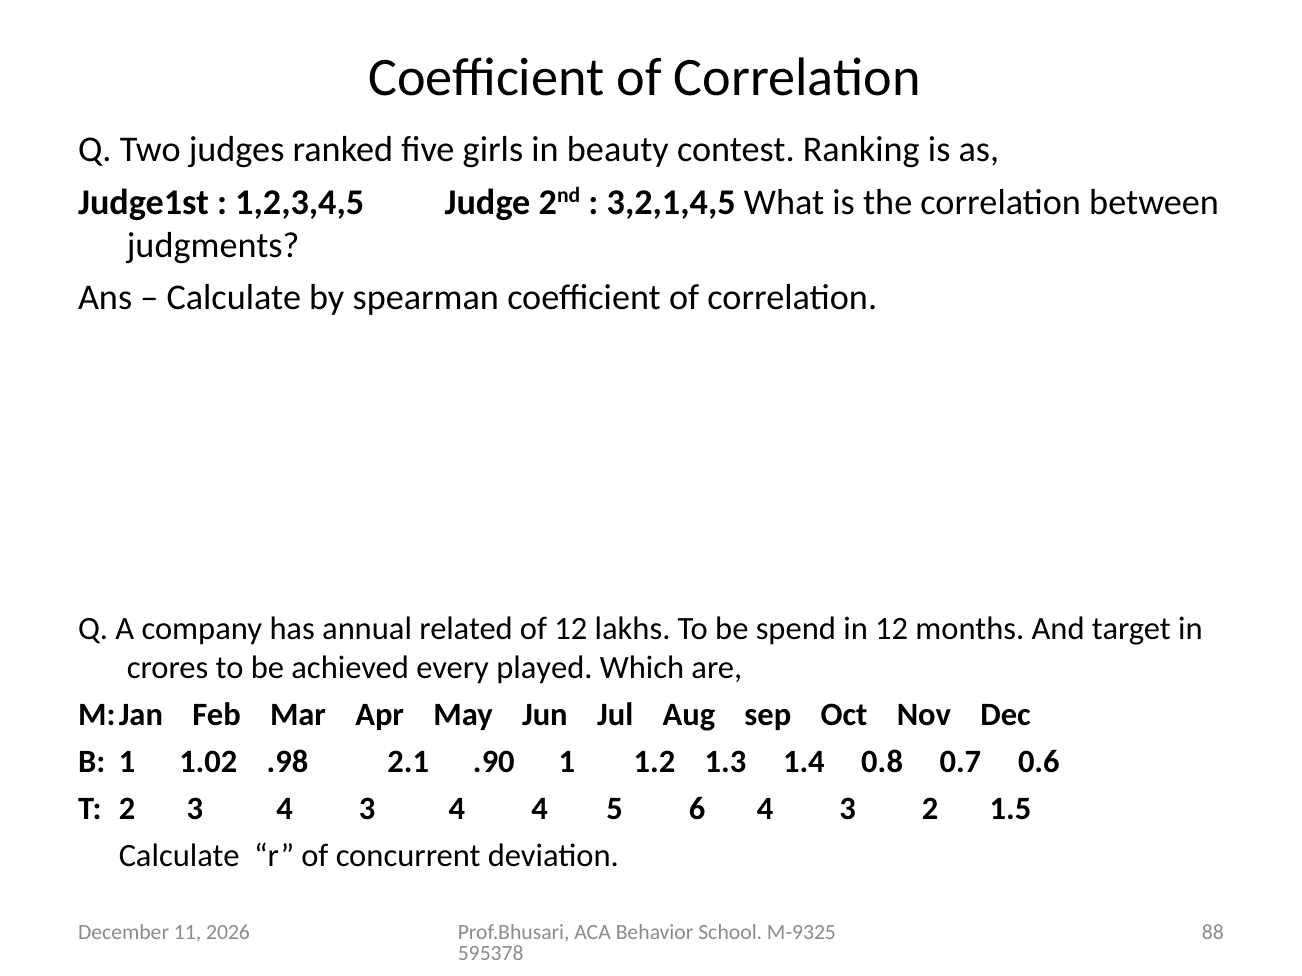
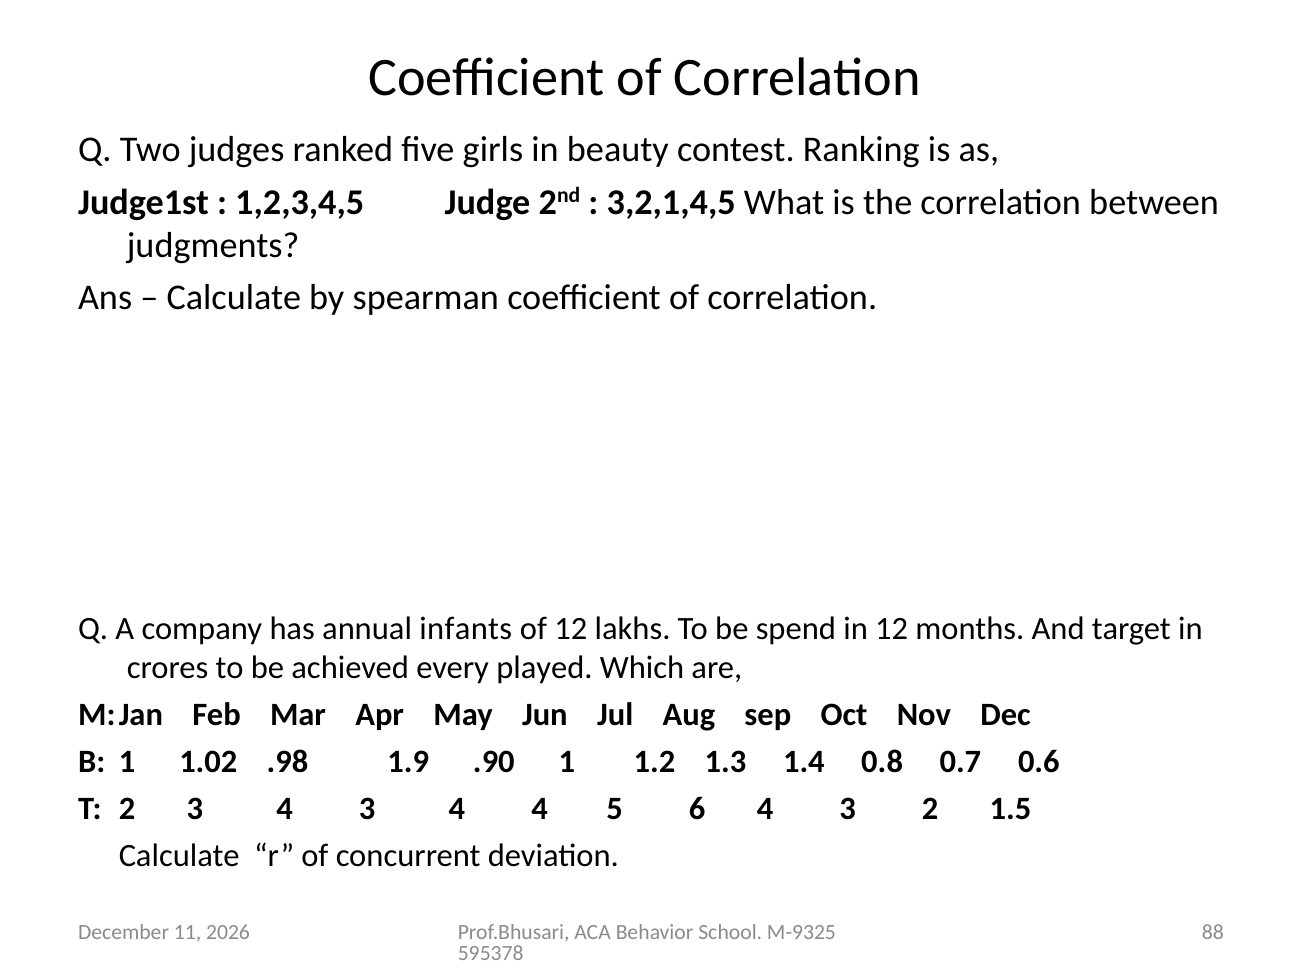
related: related -> infants (466, 629)
2.1: 2.1 -> 1.9 (408, 762)
